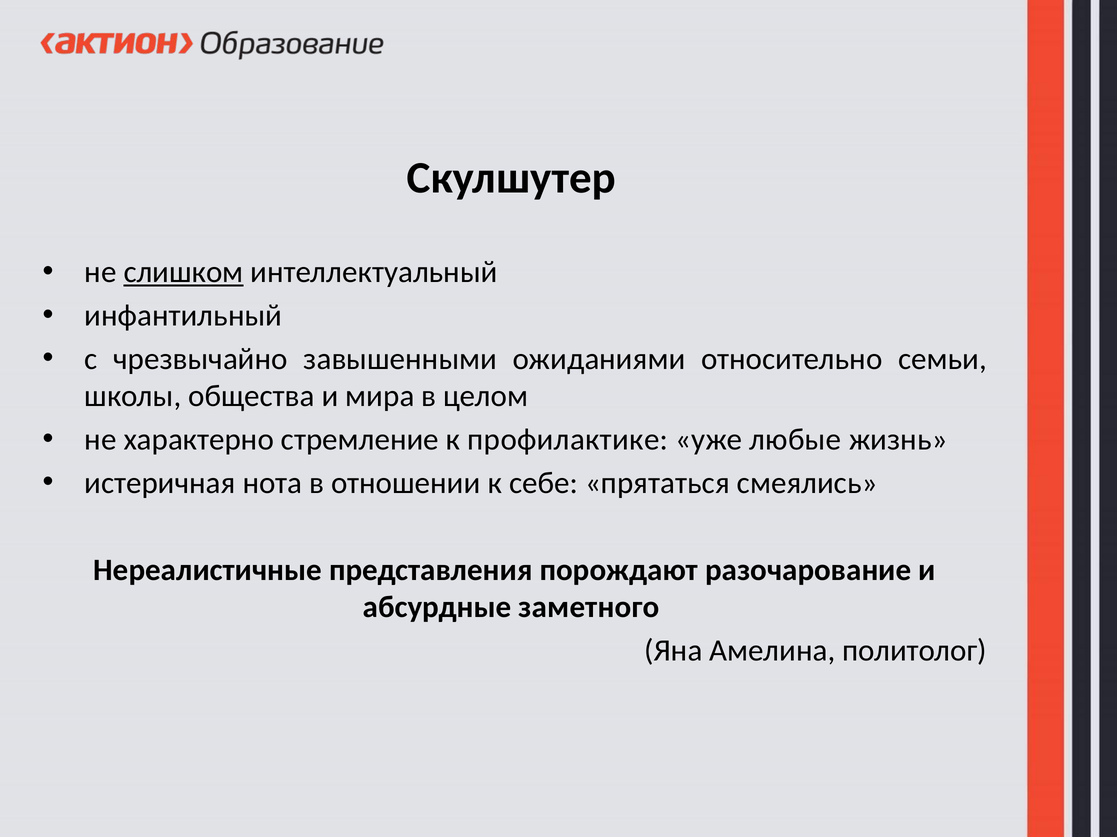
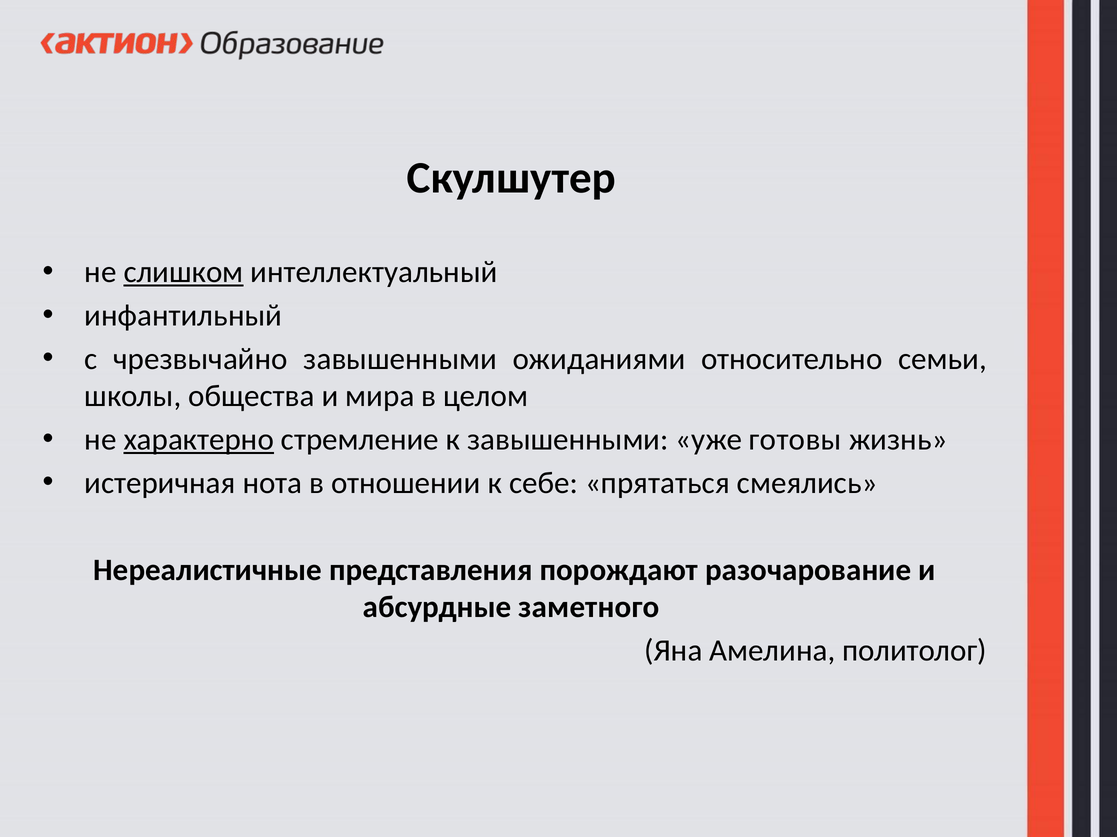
характерно underline: none -> present (199, 440)
к профилактике: профилактике -> завышенными (568, 440)
любые: любые -> готовы (795, 440)
